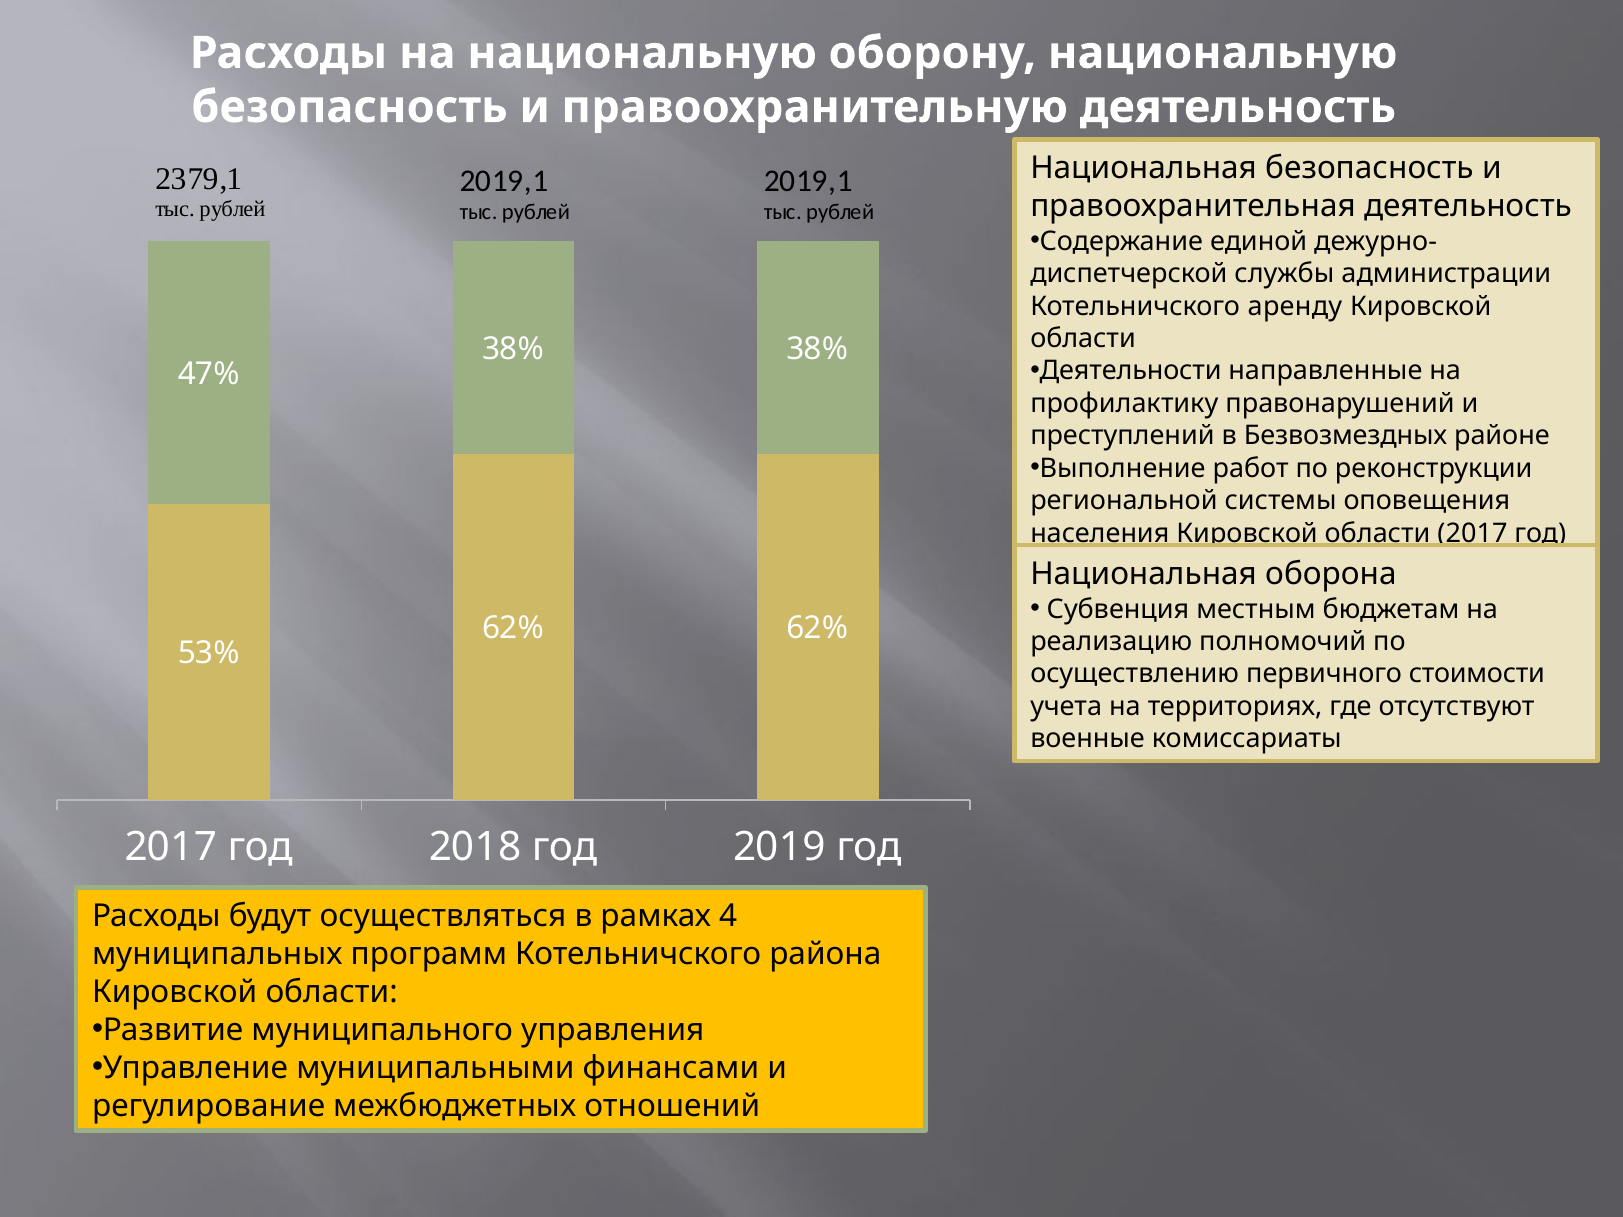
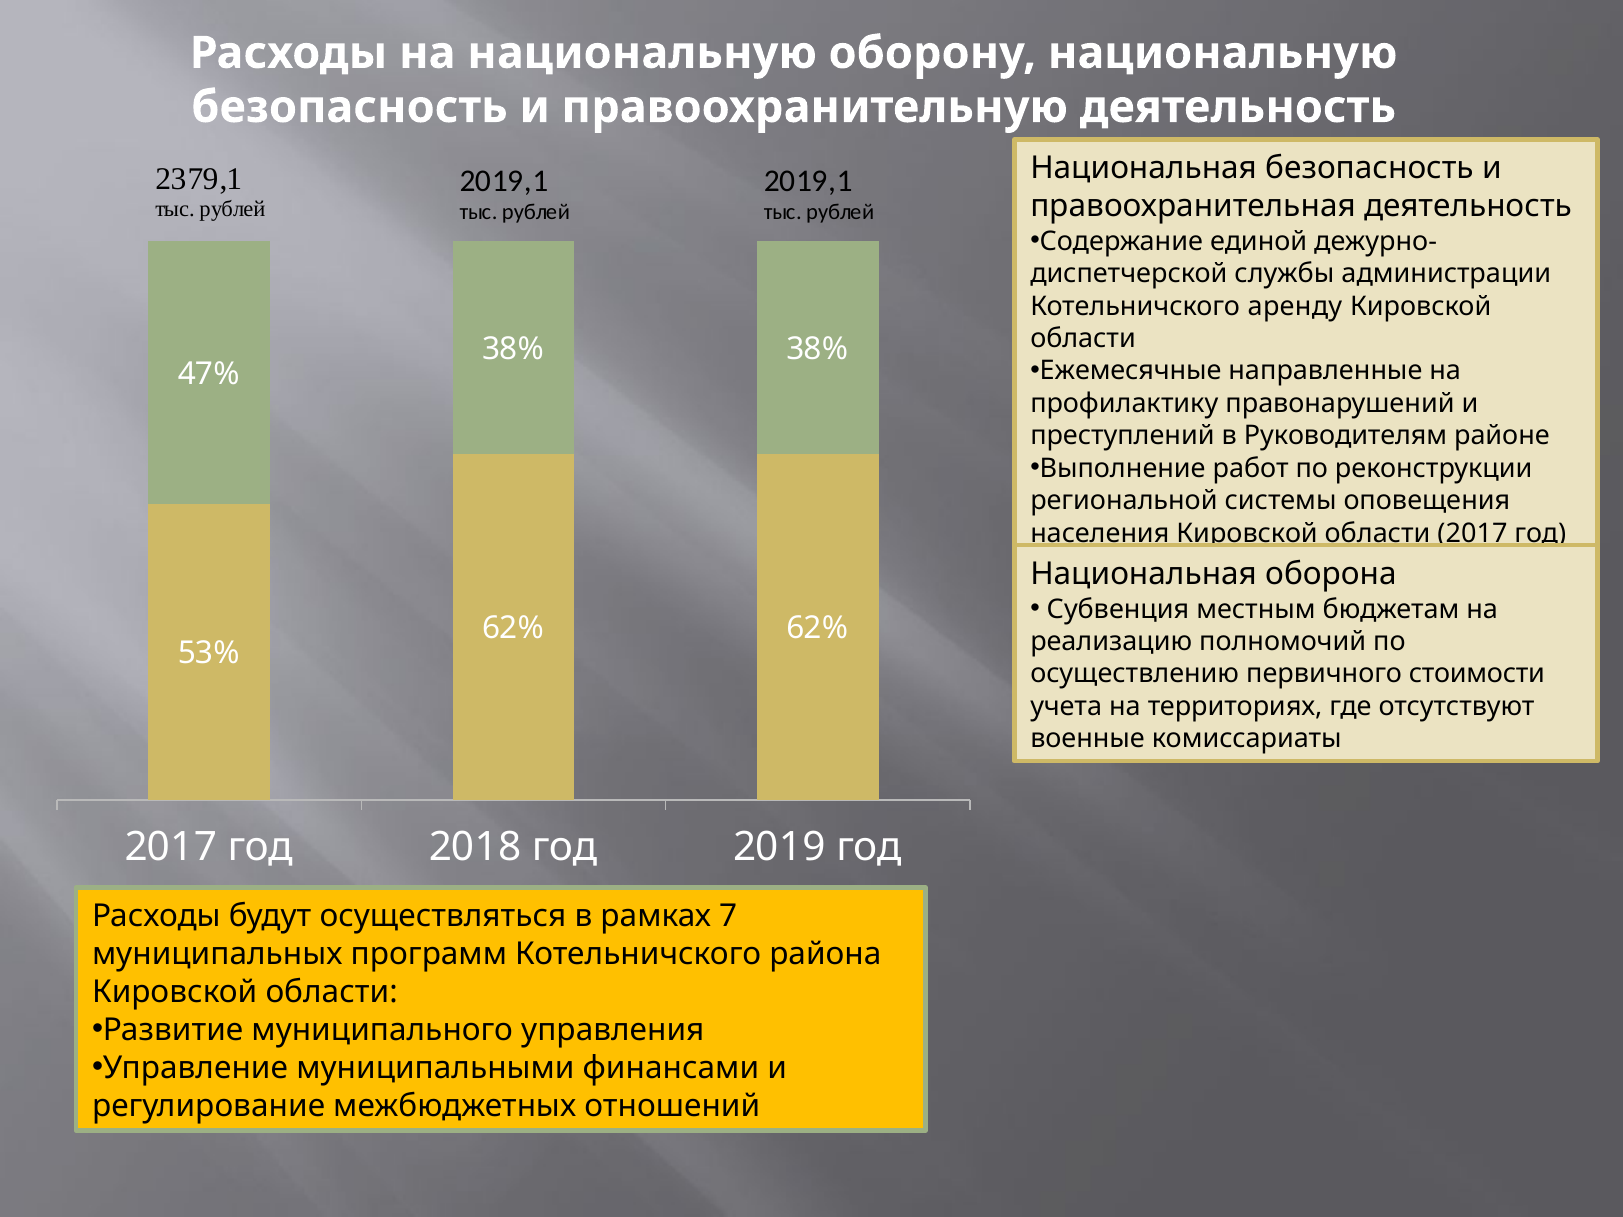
Деятельности: Деятельности -> Ежемесячные (1131, 371)
Безвозмездных: Безвозмездных -> Руководителям (1346, 436)
4: 4 -> 7 (728, 917)
